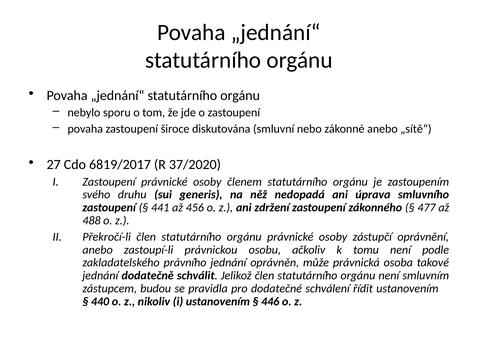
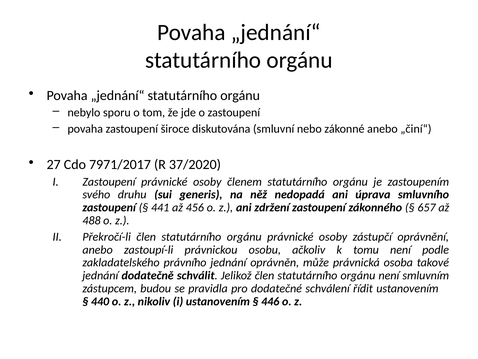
„sítě“: „sítě“ -> „činí“ (416, 129)
6819/2017: 6819/2017 -> 7971/2017 (120, 164)
477: 477 -> 657 (427, 207)
